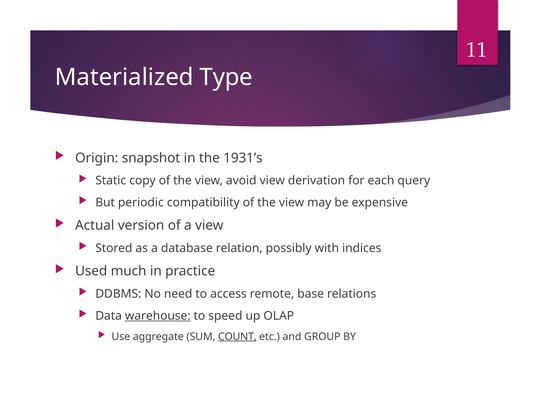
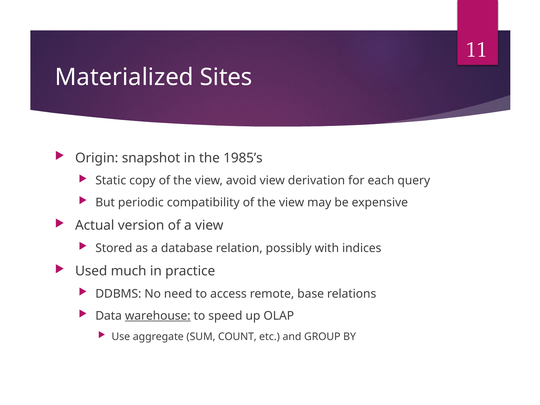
Type: Type -> Sites (226, 77)
1931’s: 1931’s -> 1985’s (243, 158)
COUNT underline: present -> none (237, 337)
